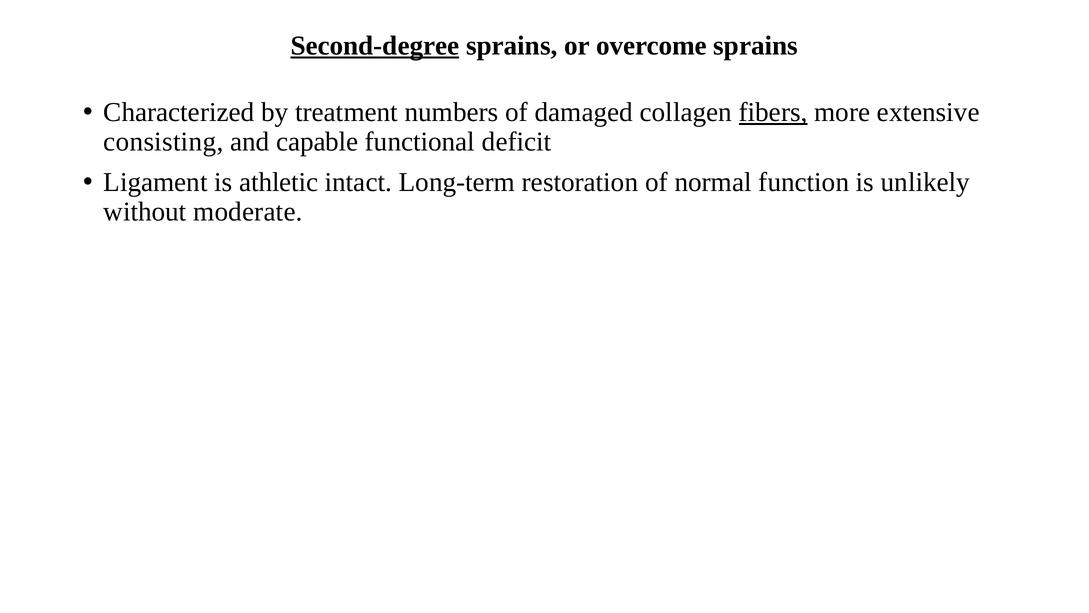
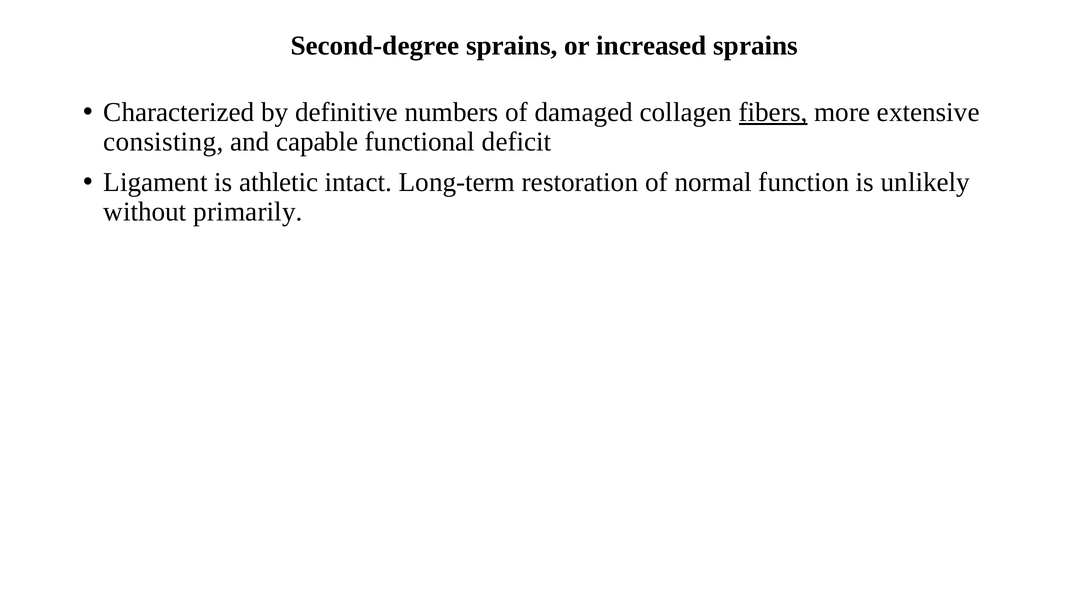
Second-degree underline: present -> none (375, 46)
overcome: overcome -> increased (651, 46)
treatment: treatment -> definitive (347, 112)
moderate: moderate -> primarily (248, 212)
